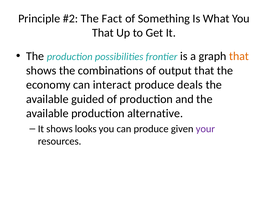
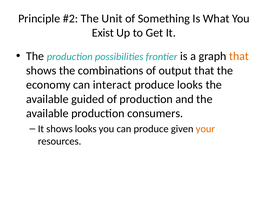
Fact: Fact -> Unit (112, 18)
That: That -> Exist (103, 33)
produce deals: deals -> looks (190, 85)
alternative: alternative -> consumers (155, 113)
your colour: purple -> orange (205, 129)
